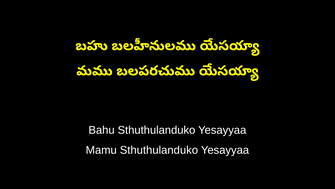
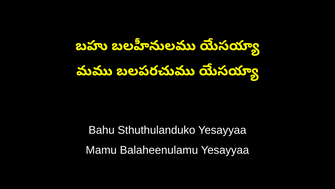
Mamu Sthuthulanduko: Sthuthulanduko -> Balaheenulamu (159, 150)
